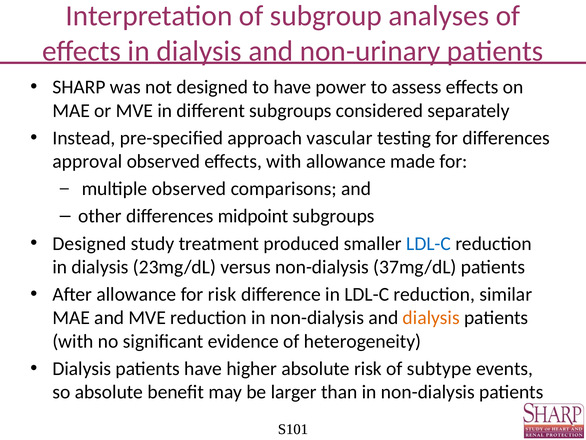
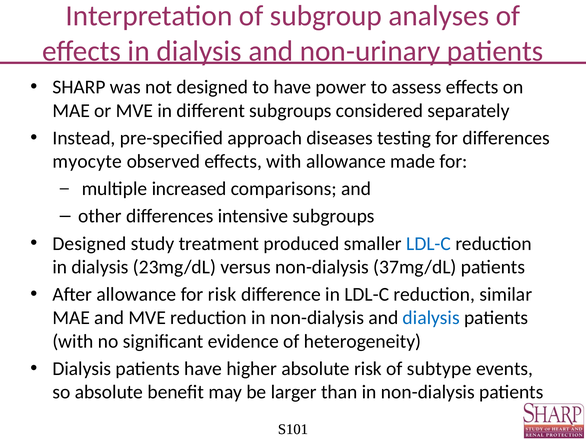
vascular: vascular -> diseases (340, 138)
approval: approval -> myocyte (87, 161)
multiple observed: observed -> increased (189, 189)
midpoint: midpoint -> intensive (253, 216)
dialysis colour: orange -> blue (431, 317)
